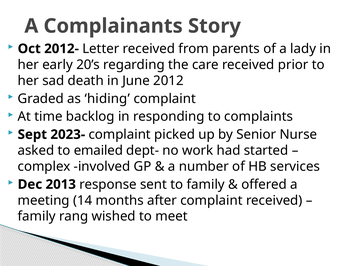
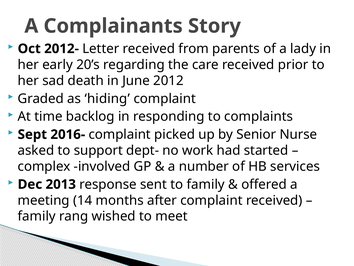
2023-: 2023- -> 2016- (68, 134)
emailed: emailed -> support (98, 150)
